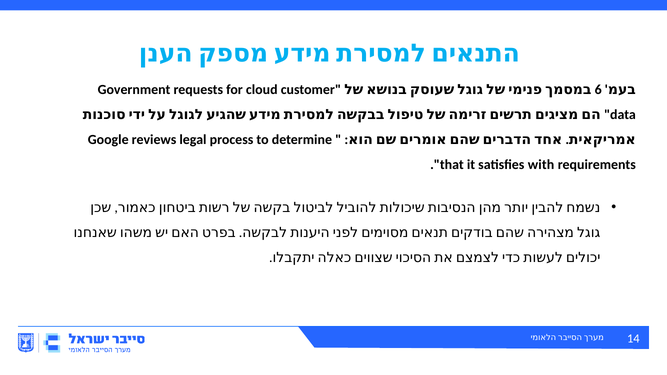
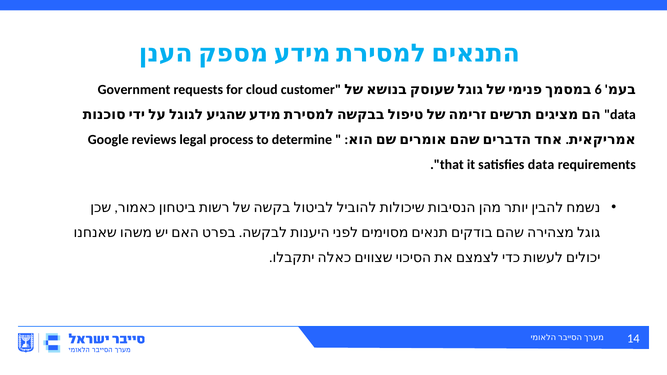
satisfies with: with -> data (541, 165)
